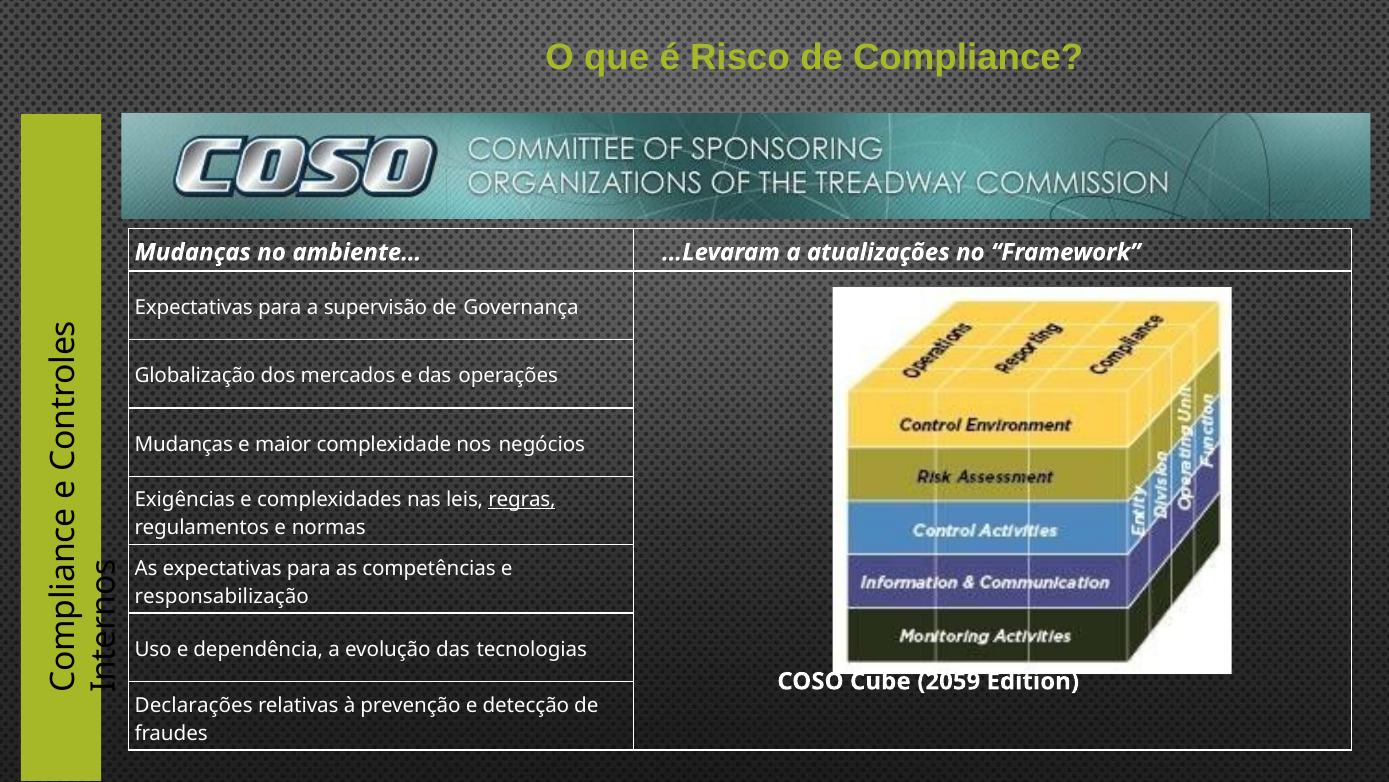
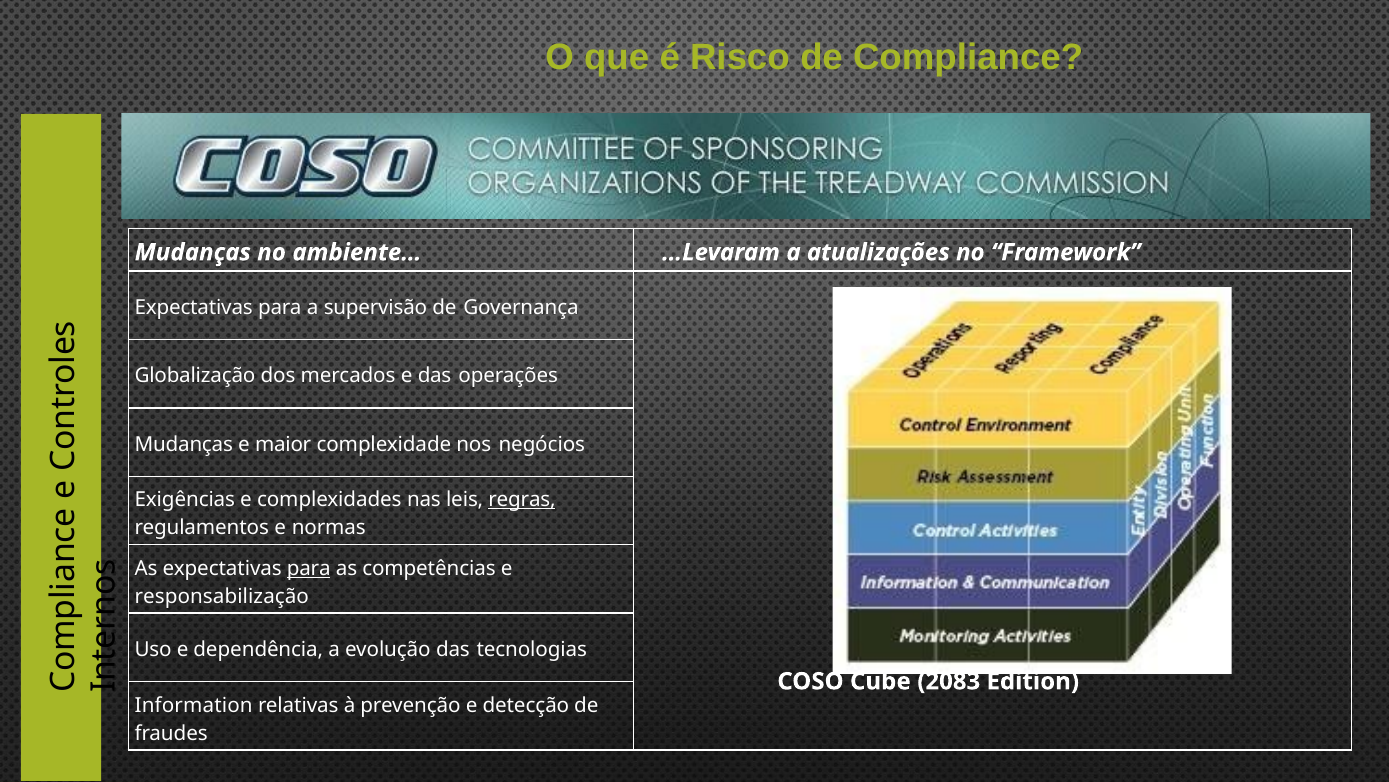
para underline: none -> present (309, 568)
2059: 2059 -> 2083 (949, 681)
Declarações: Declarações -> Information (194, 705)
